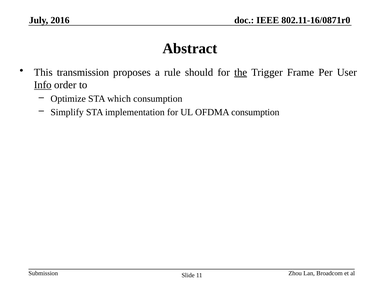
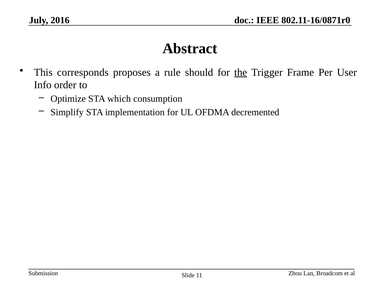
transmission: transmission -> corresponds (83, 72)
Info underline: present -> none (43, 85)
OFDMA consumption: consumption -> decremented (255, 112)
